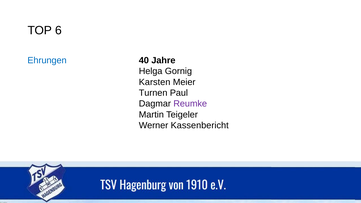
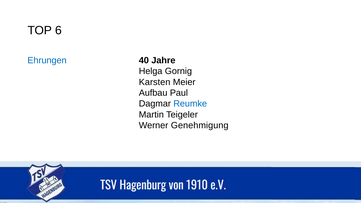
Turnen: Turnen -> Aufbau (153, 93)
Reumke colour: purple -> blue (190, 104)
Kassenbericht: Kassenbericht -> Genehmigung (200, 125)
